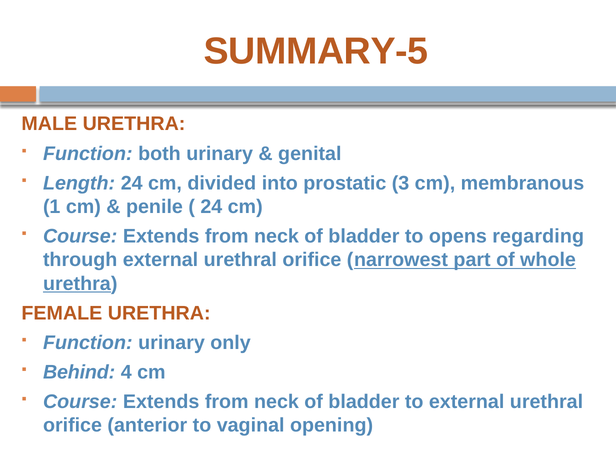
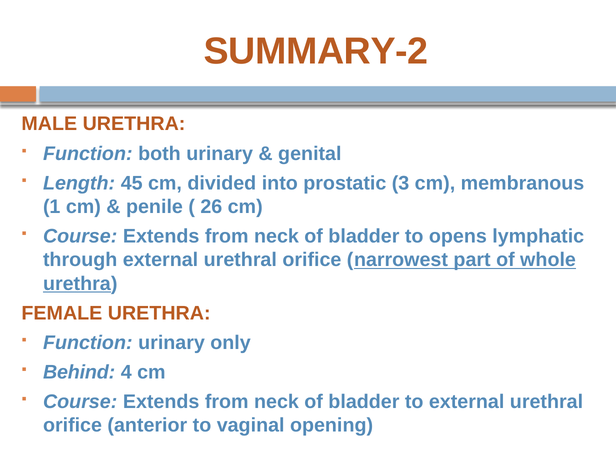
SUMMARY-5: SUMMARY-5 -> SUMMARY-2 (316, 51)
Length 24: 24 -> 45 (132, 183)
24: 24 -> 26 (211, 207)
regarding: regarding -> lymphatic (538, 236)
